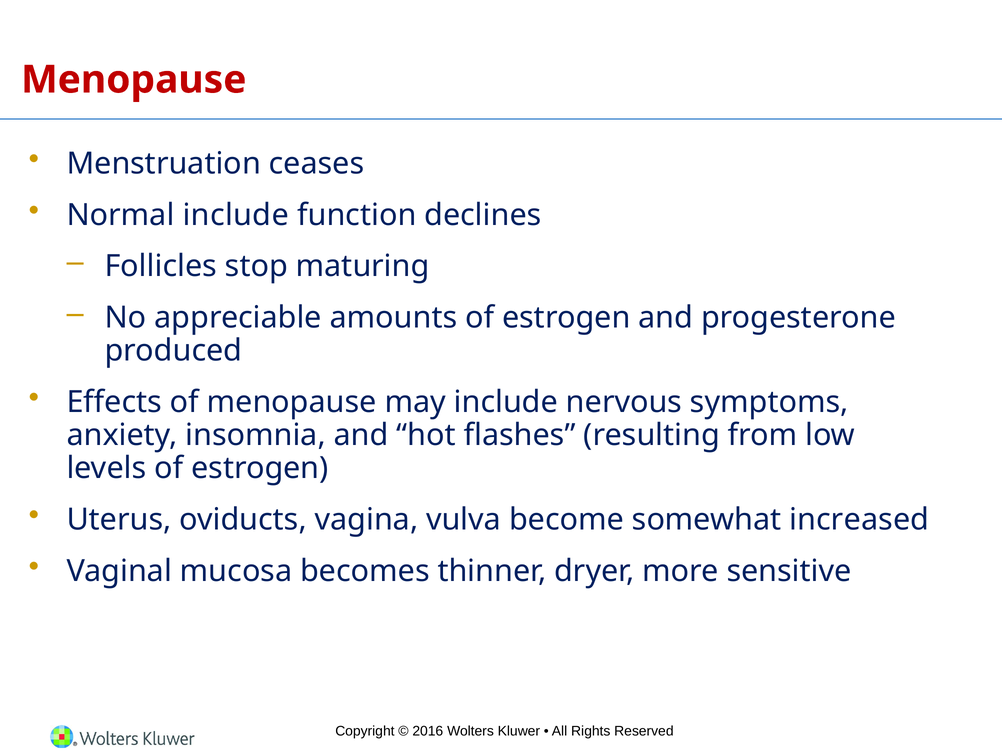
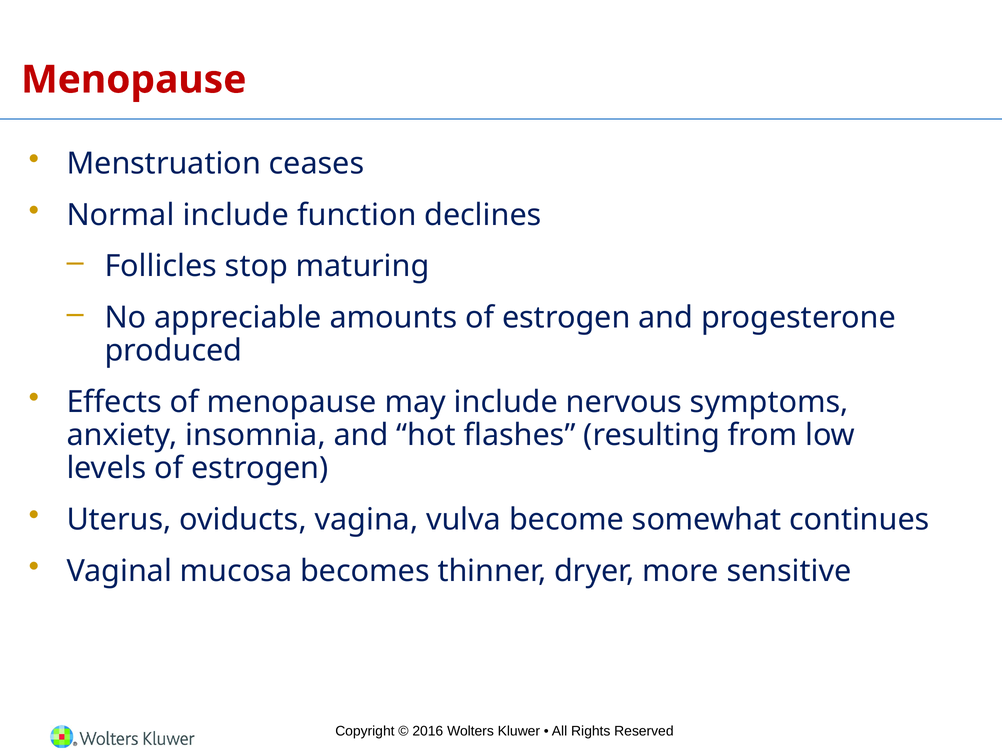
increased: increased -> continues (859, 520)
